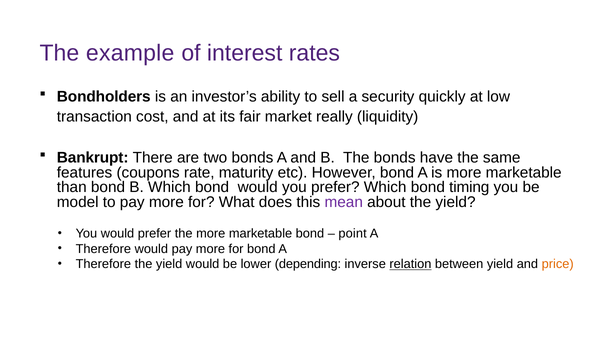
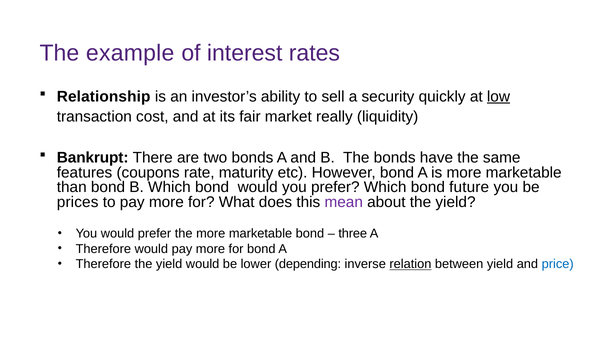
Bondholders: Bondholders -> Relationship (104, 96)
low underline: none -> present (498, 96)
timing: timing -> future (469, 187)
model: model -> prices (78, 202)
point: point -> three (353, 233)
price colour: orange -> blue (558, 264)
